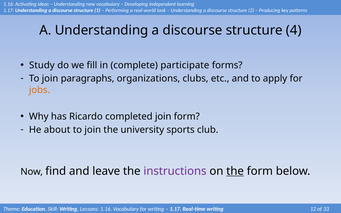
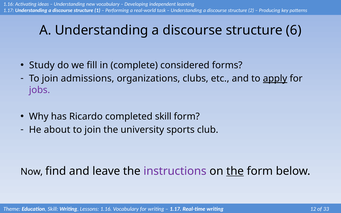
4: 4 -> 6 (294, 30)
participate: participate -> considered (185, 65)
paragraphs: paragraphs -> admissions (87, 79)
apply underline: none -> present (275, 79)
jobs colour: orange -> purple (40, 90)
completed join: join -> skill (163, 117)
